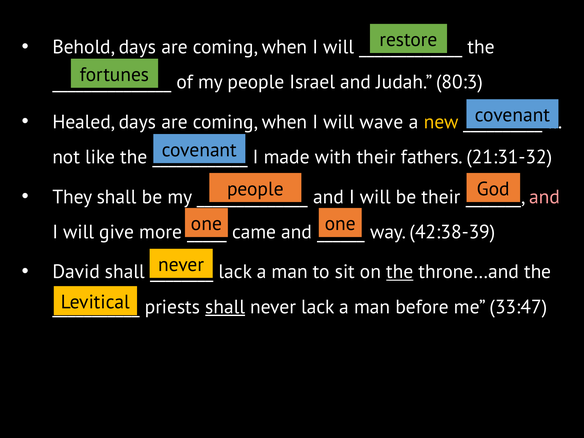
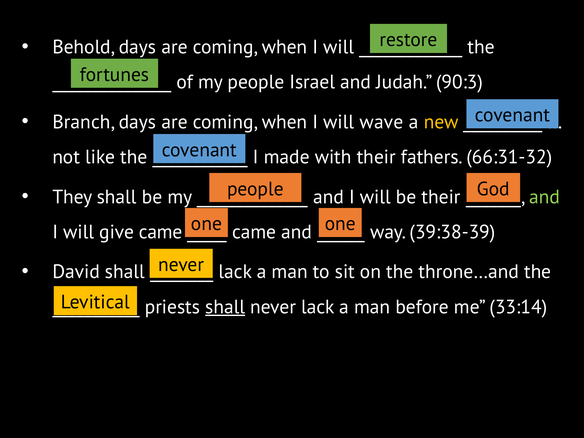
80:3: 80:3 -> 90:3 (460, 82)
Healed: Healed -> Branch (84, 122)
21:31-32: 21:31-32 -> 66:31-32 (509, 157)
and colour: pink -> light green (545, 197)
give more: more -> came (161, 232)
42:38-39: 42:38-39 -> 39:38-39 (452, 232)
the underline: present -> none (400, 272)
33:47: 33:47 -> 33:14 (518, 307)
